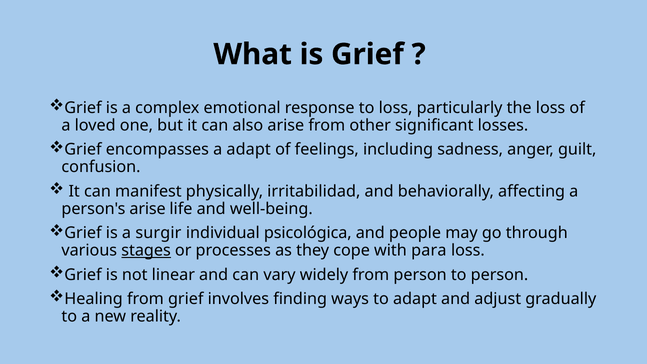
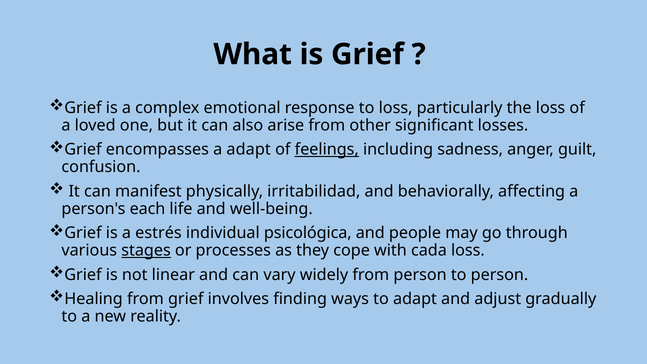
feelings underline: none -> present (327, 150)
person's arise: arise -> each (148, 209)
surgir: surgir -> estrés (158, 233)
para: para -> cada (429, 250)
